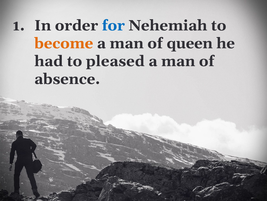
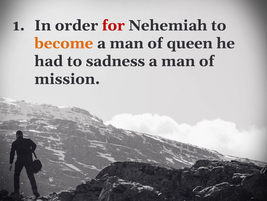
for colour: blue -> red (113, 25)
pleased: pleased -> sadness (115, 61)
absence: absence -> mission (67, 79)
